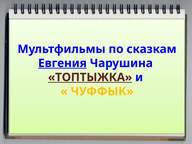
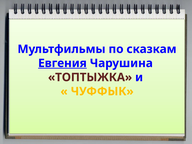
ТОПТЫЖКА underline: present -> none (90, 77)
